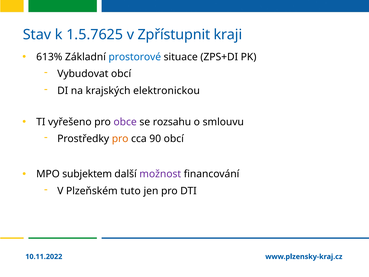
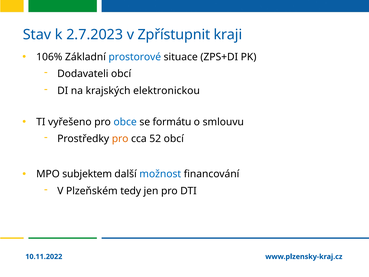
1.5.7625: 1.5.7625 -> 2.7.2023 (95, 35)
613%: 613% -> 106% (49, 57)
Vybudovat: Vybudovat -> Dodavateli (83, 74)
obce colour: purple -> blue (125, 122)
rozsahu: rozsahu -> formátu (172, 122)
90: 90 -> 52 (155, 139)
možnost colour: purple -> blue (160, 174)
tuto: tuto -> tedy (131, 191)
